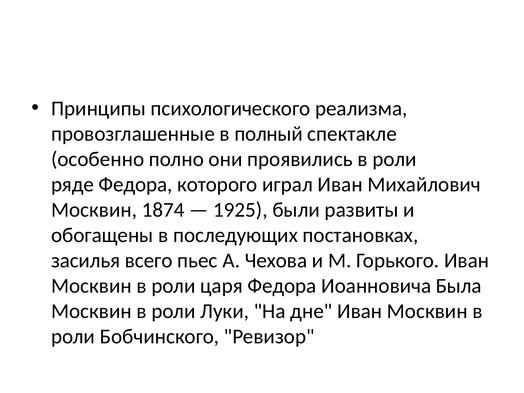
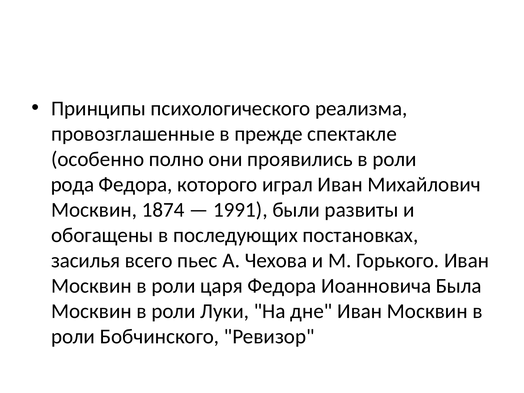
полный: полный -> прежде (269, 134)
ряде: ряде -> рода (73, 184)
1925: 1925 -> 1991 (240, 210)
